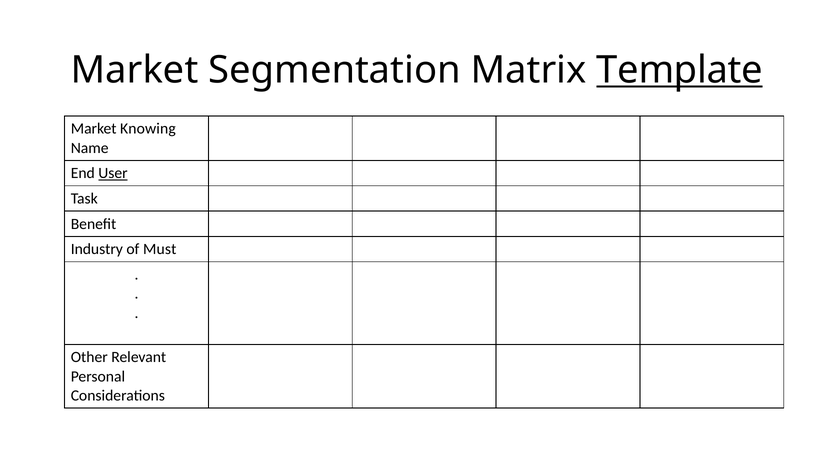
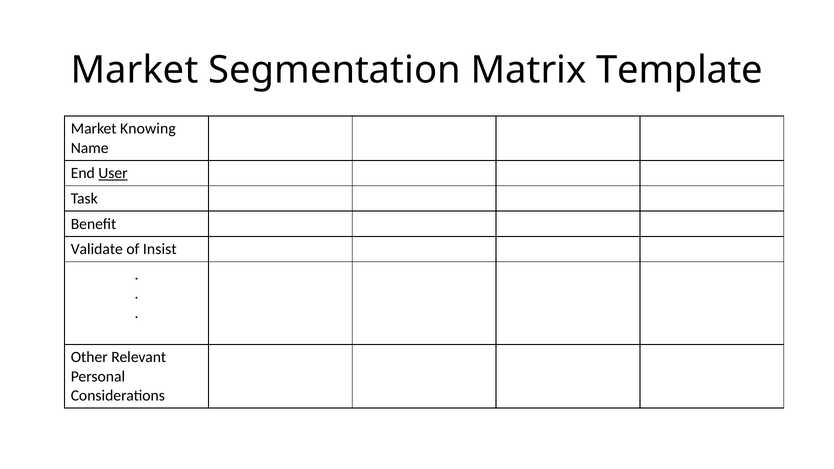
Template underline: present -> none (680, 70)
Industry: Industry -> Validate (97, 249)
Must: Must -> Insist (160, 249)
